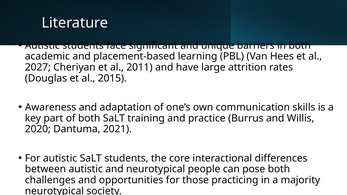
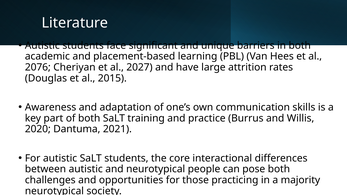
2027: 2027 -> 2076 (38, 67)
2011: 2011 -> 2027 (139, 67)
